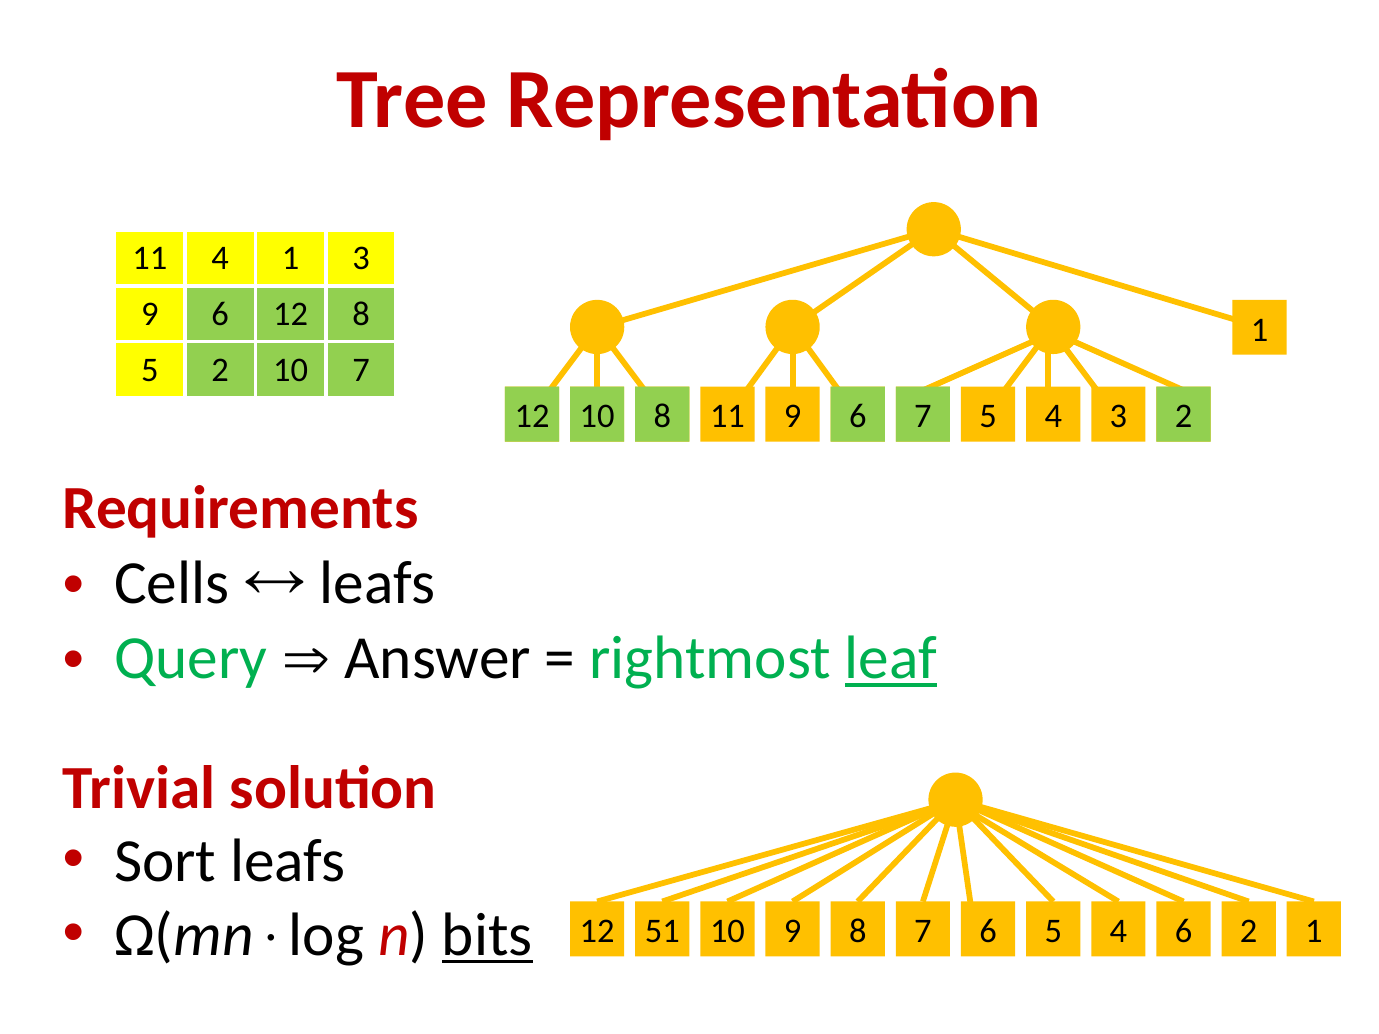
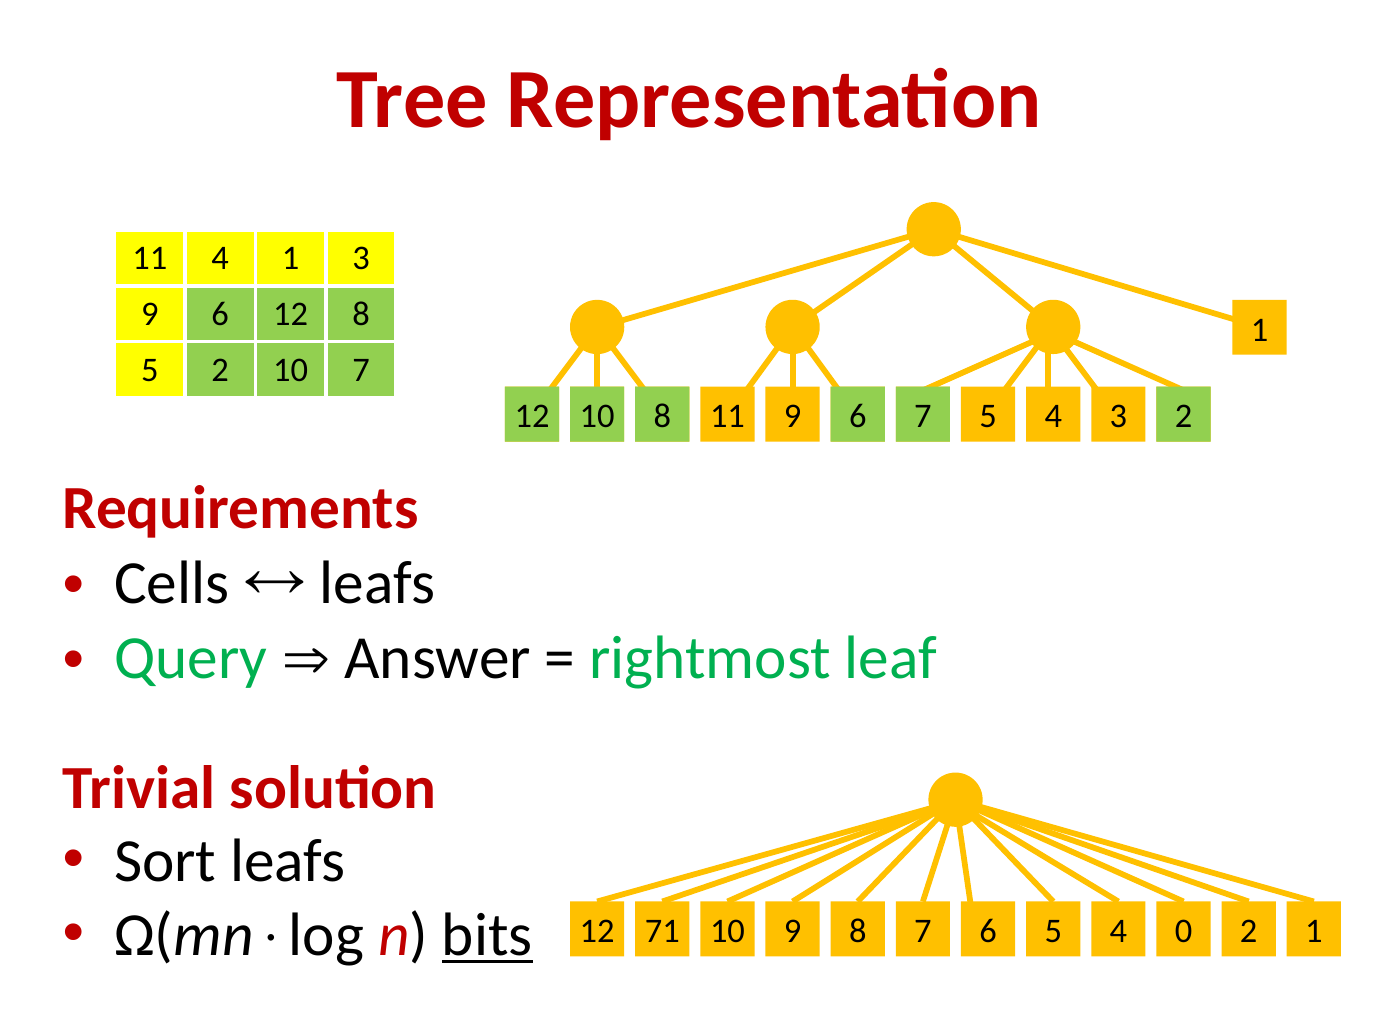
leaf underline: present -> none (891, 659)
51: 51 -> 71 (662, 932)
4 6: 6 -> 0 (1184, 932)
